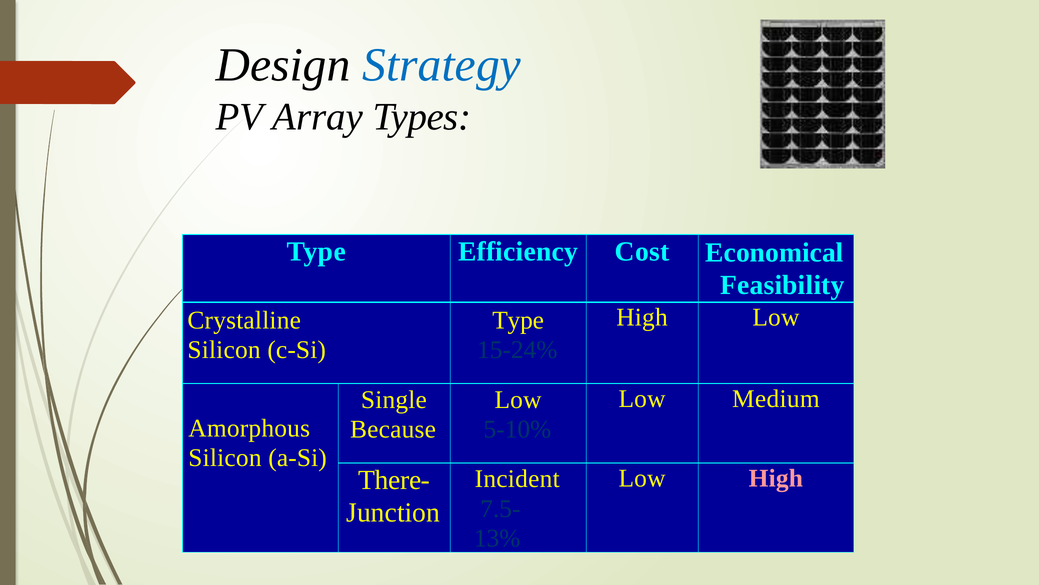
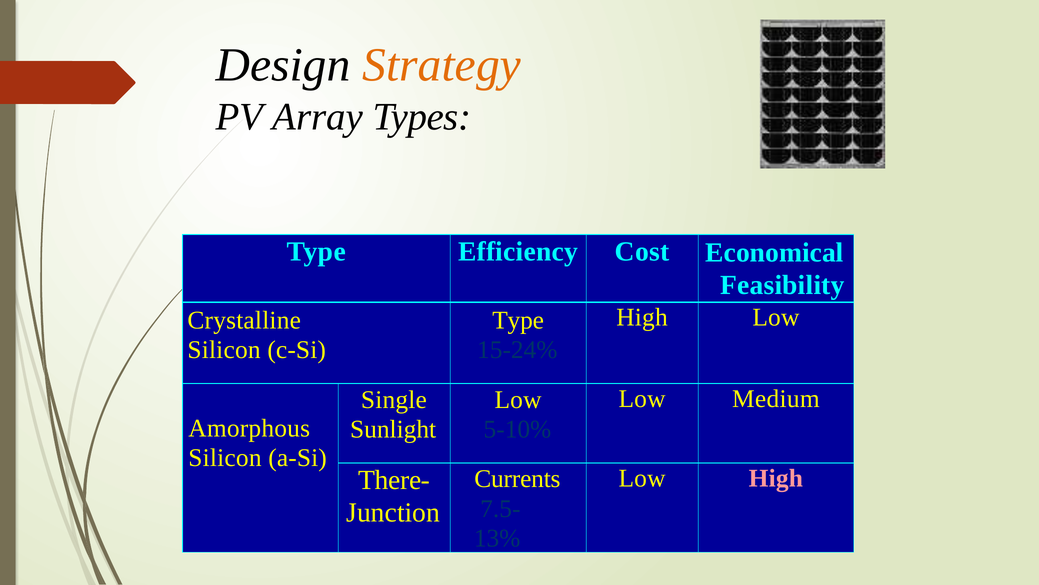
Strategy colour: blue -> orange (442, 65)
Because: Because -> Sunlight (393, 429)
Incident: Incident -> Currents (517, 479)
